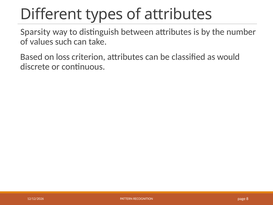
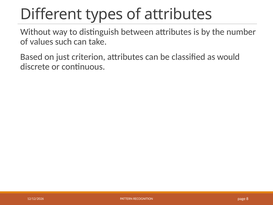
Sparsity: Sparsity -> Without (35, 32)
loss: loss -> just (63, 57)
